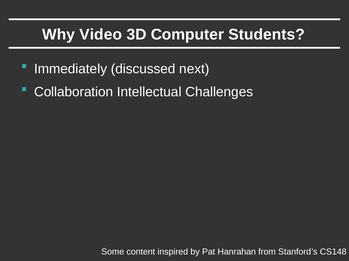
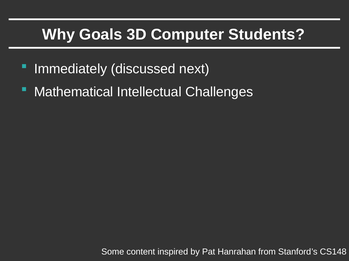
Video: Video -> Goals (101, 35)
Collaboration: Collaboration -> Mathematical (74, 92)
